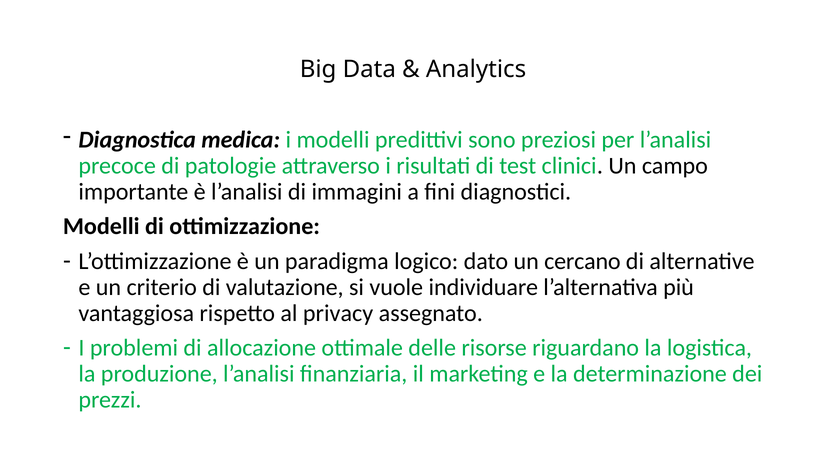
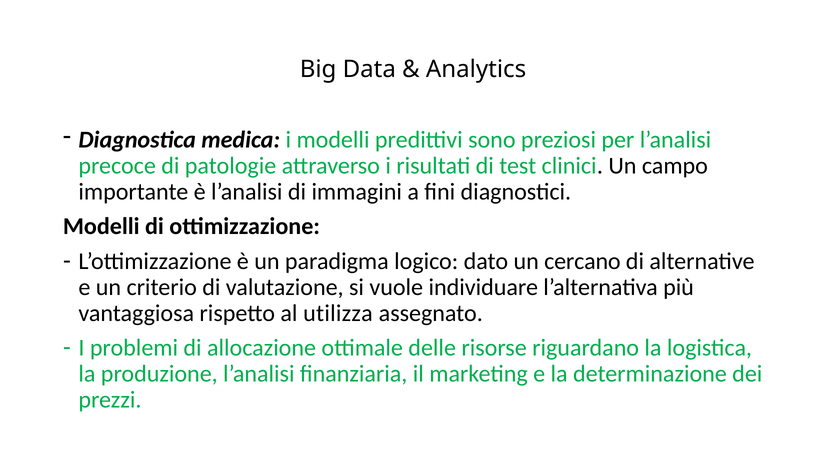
privacy: privacy -> utilizza (338, 313)
